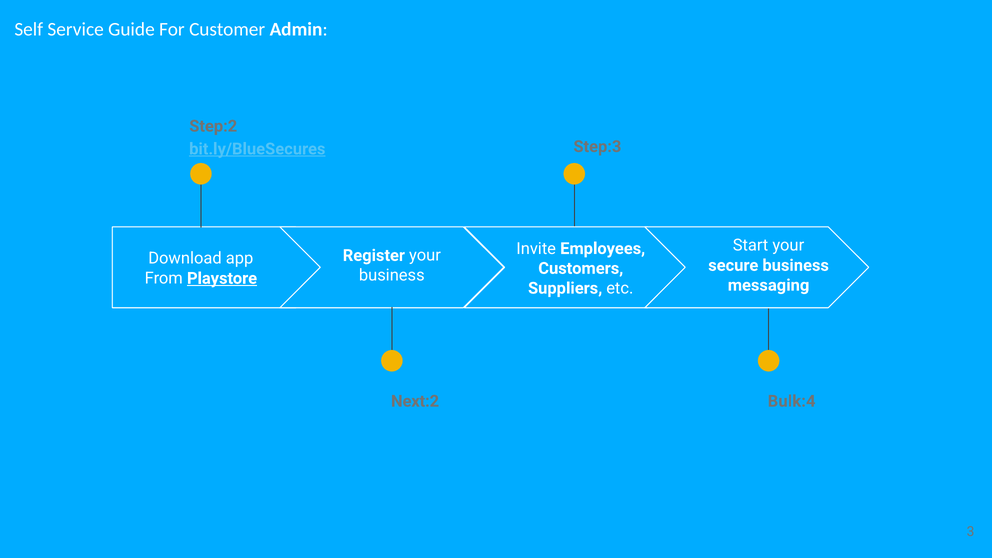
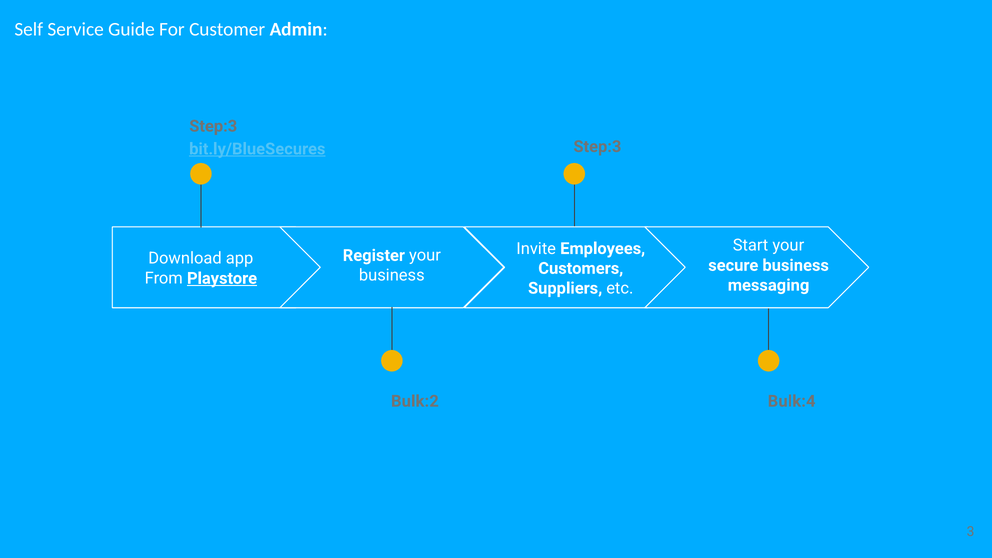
Step:2: Step:2 -> Step:3 (213, 126)
Next:2: Next:2 -> Bulk:2 (415, 401)
